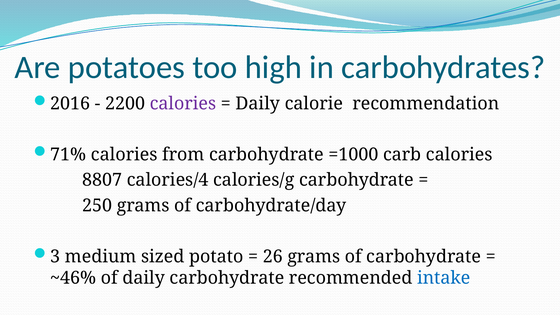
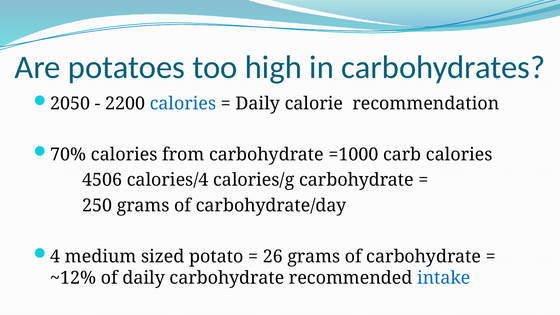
2016: 2016 -> 2050 (70, 104)
calories colour: purple -> blue (183, 104)
71%: 71% -> 70% (68, 155)
8807: 8807 -> 4506 (102, 180)
3: 3 -> 4 (55, 257)
~46%: ~46% -> ~12% (73, 278)
